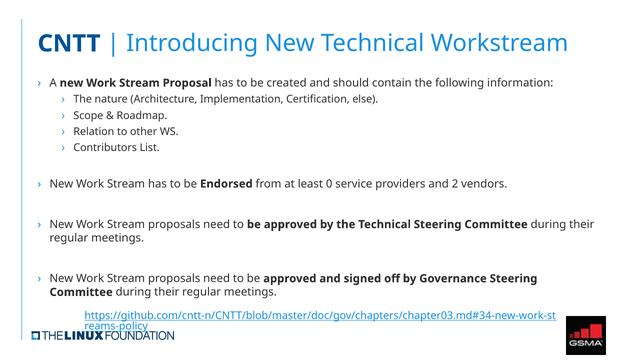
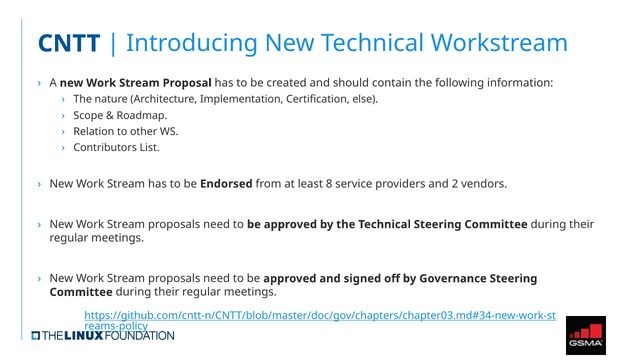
0: 0 -> 8 (329, 184)
